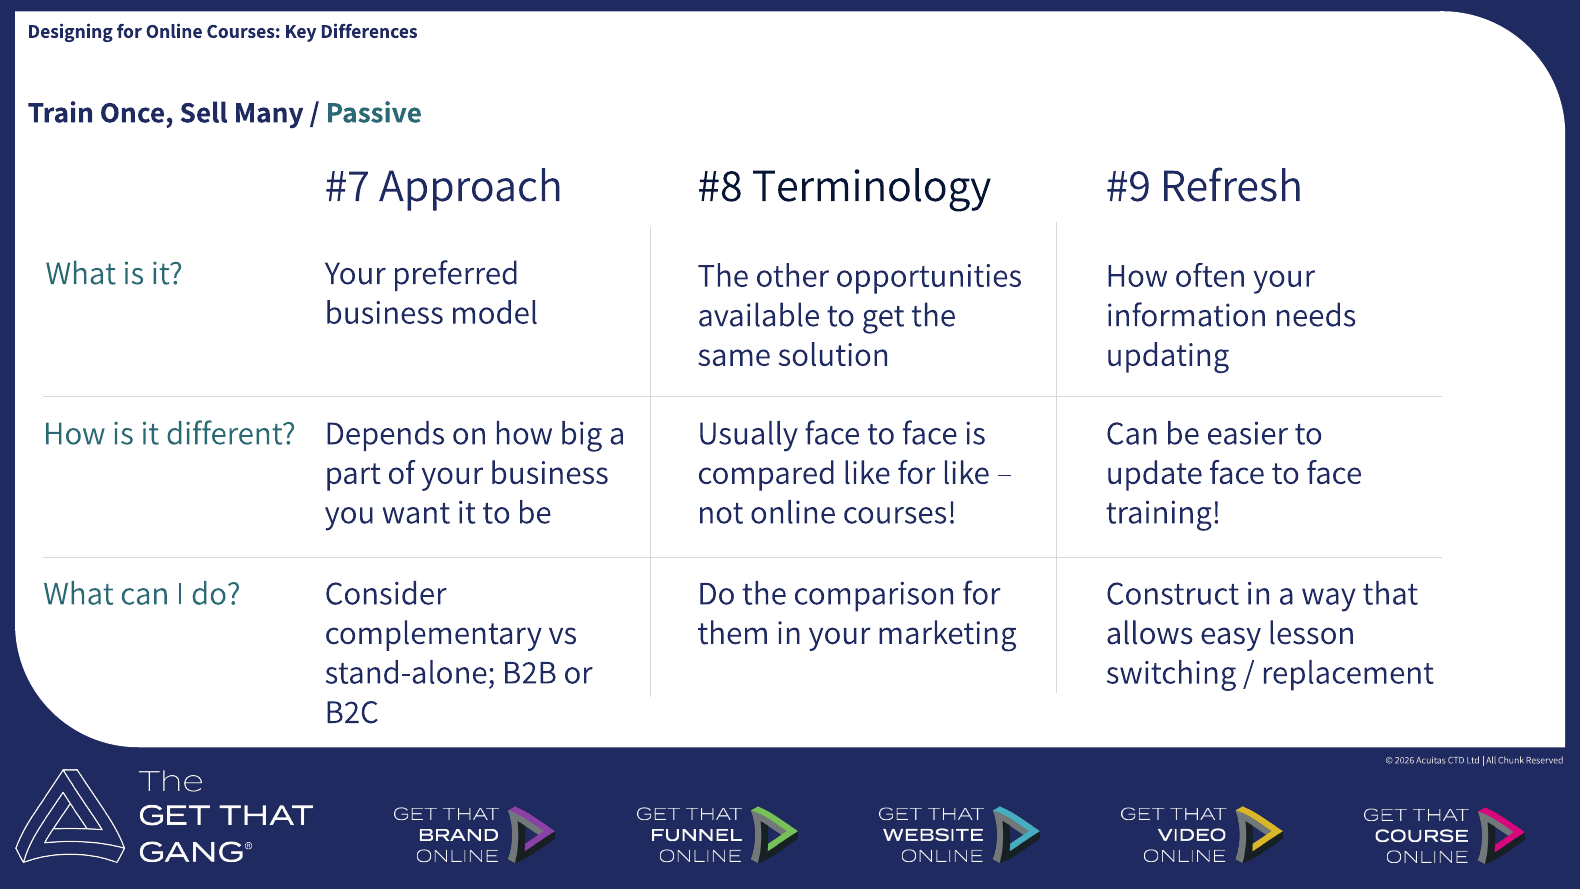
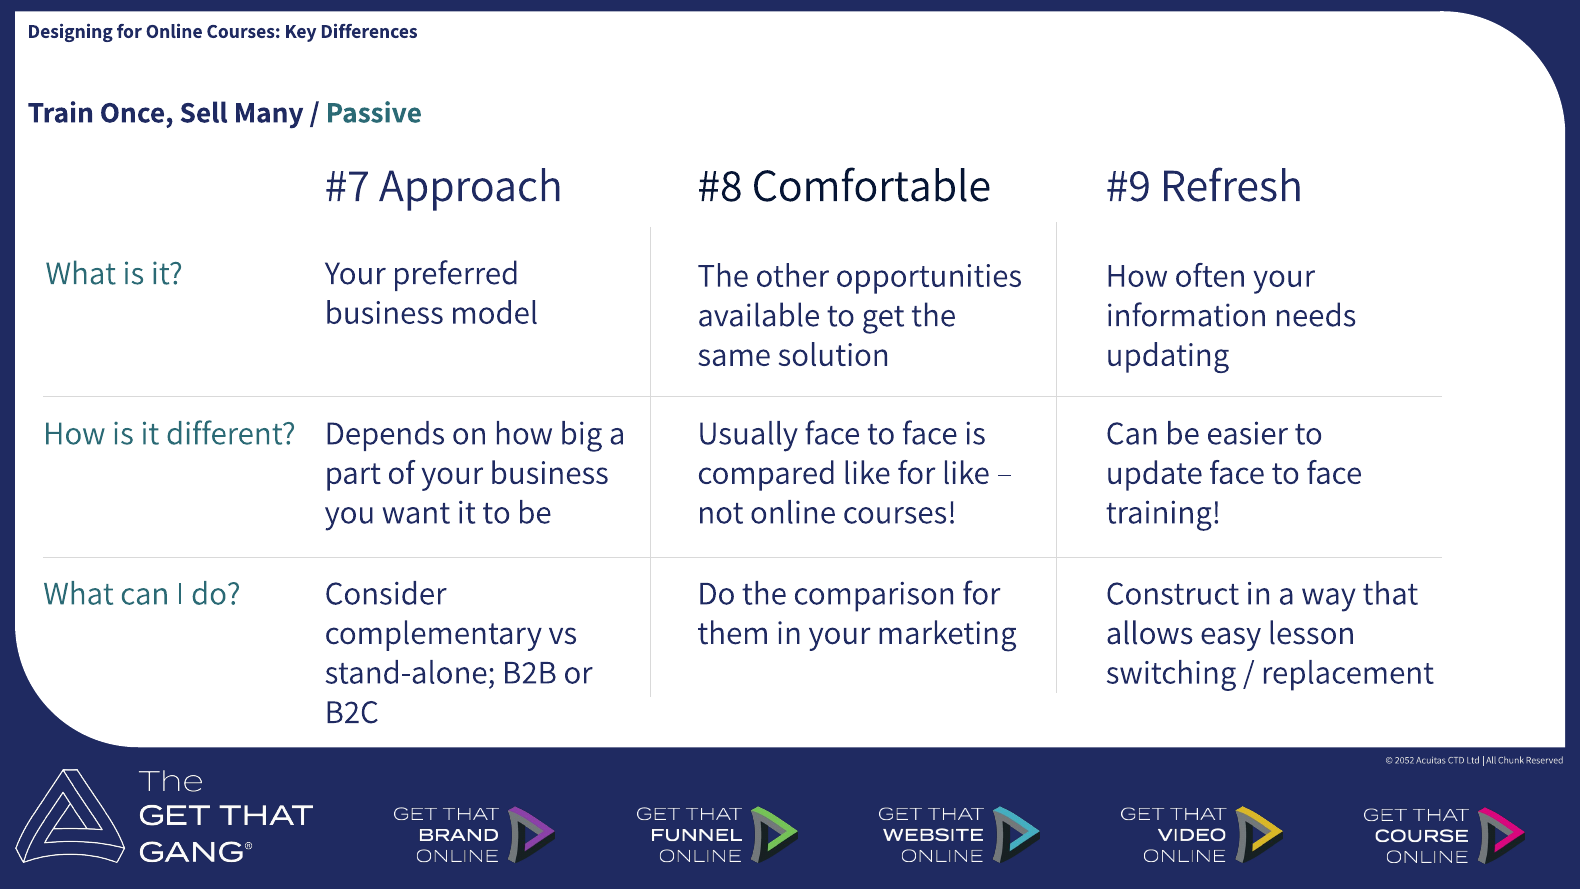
Terminology: Terminology -> Comfortable (871, 186)
2026: 2026 -> 2052 (1405, 760)
